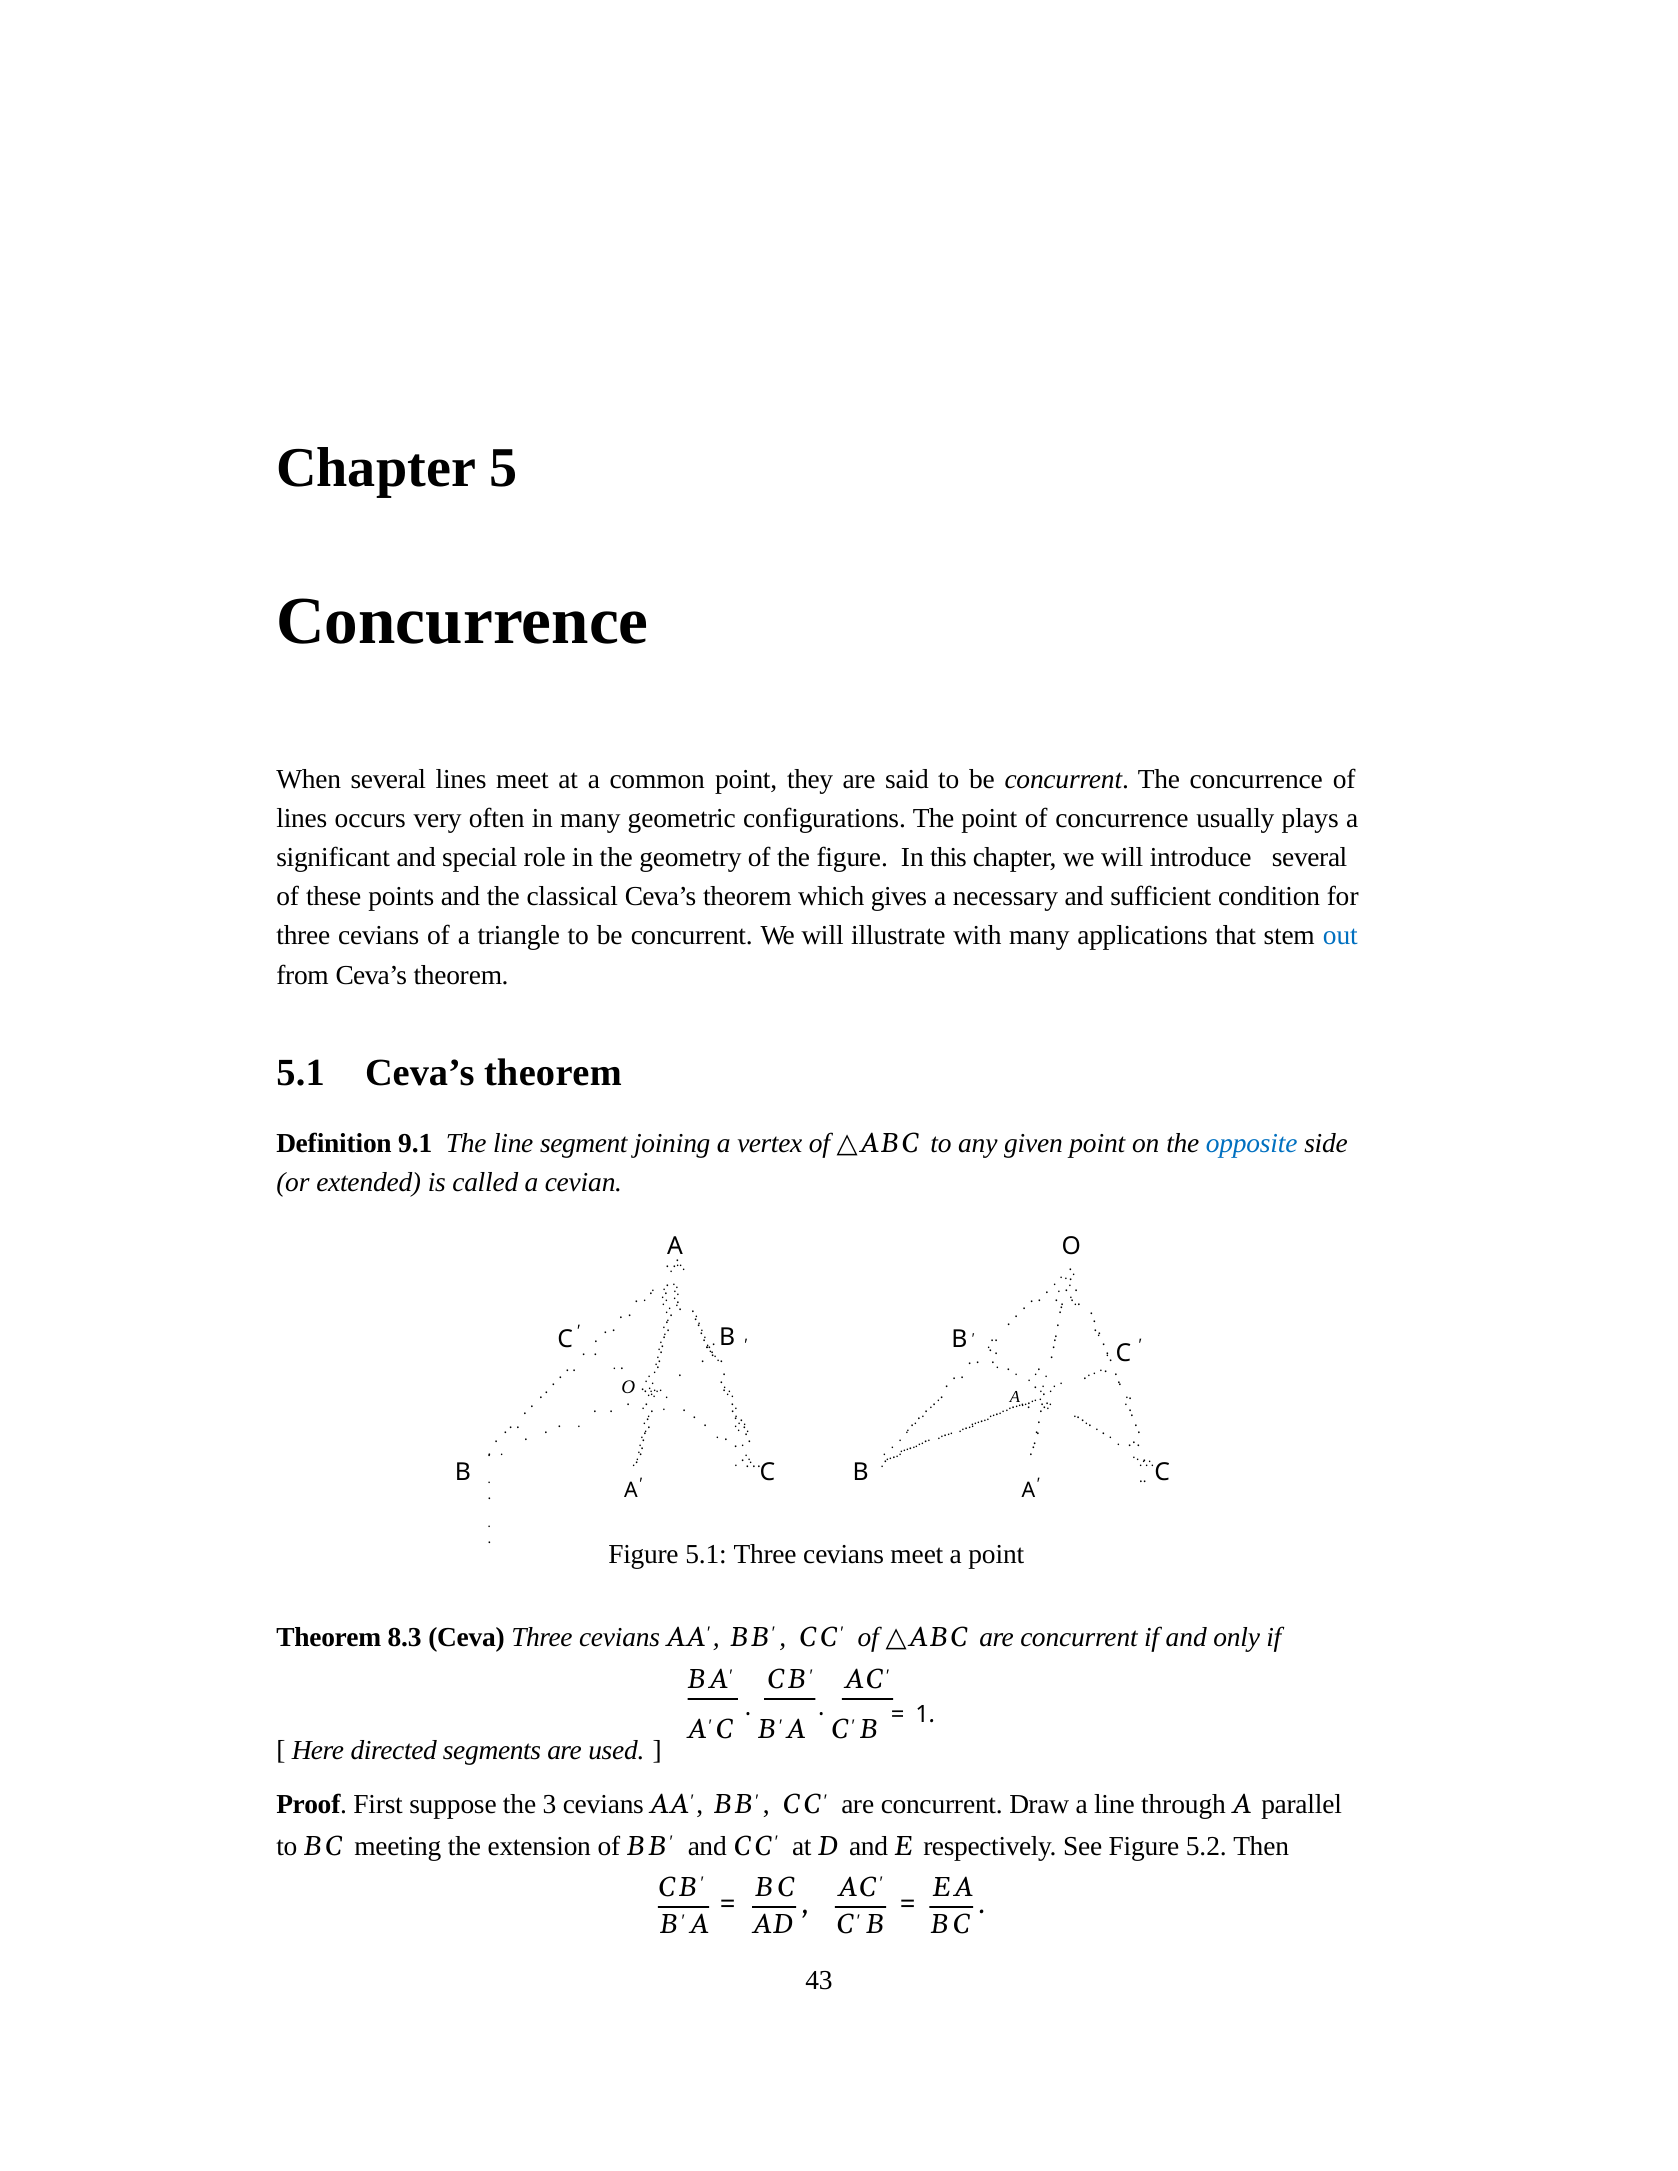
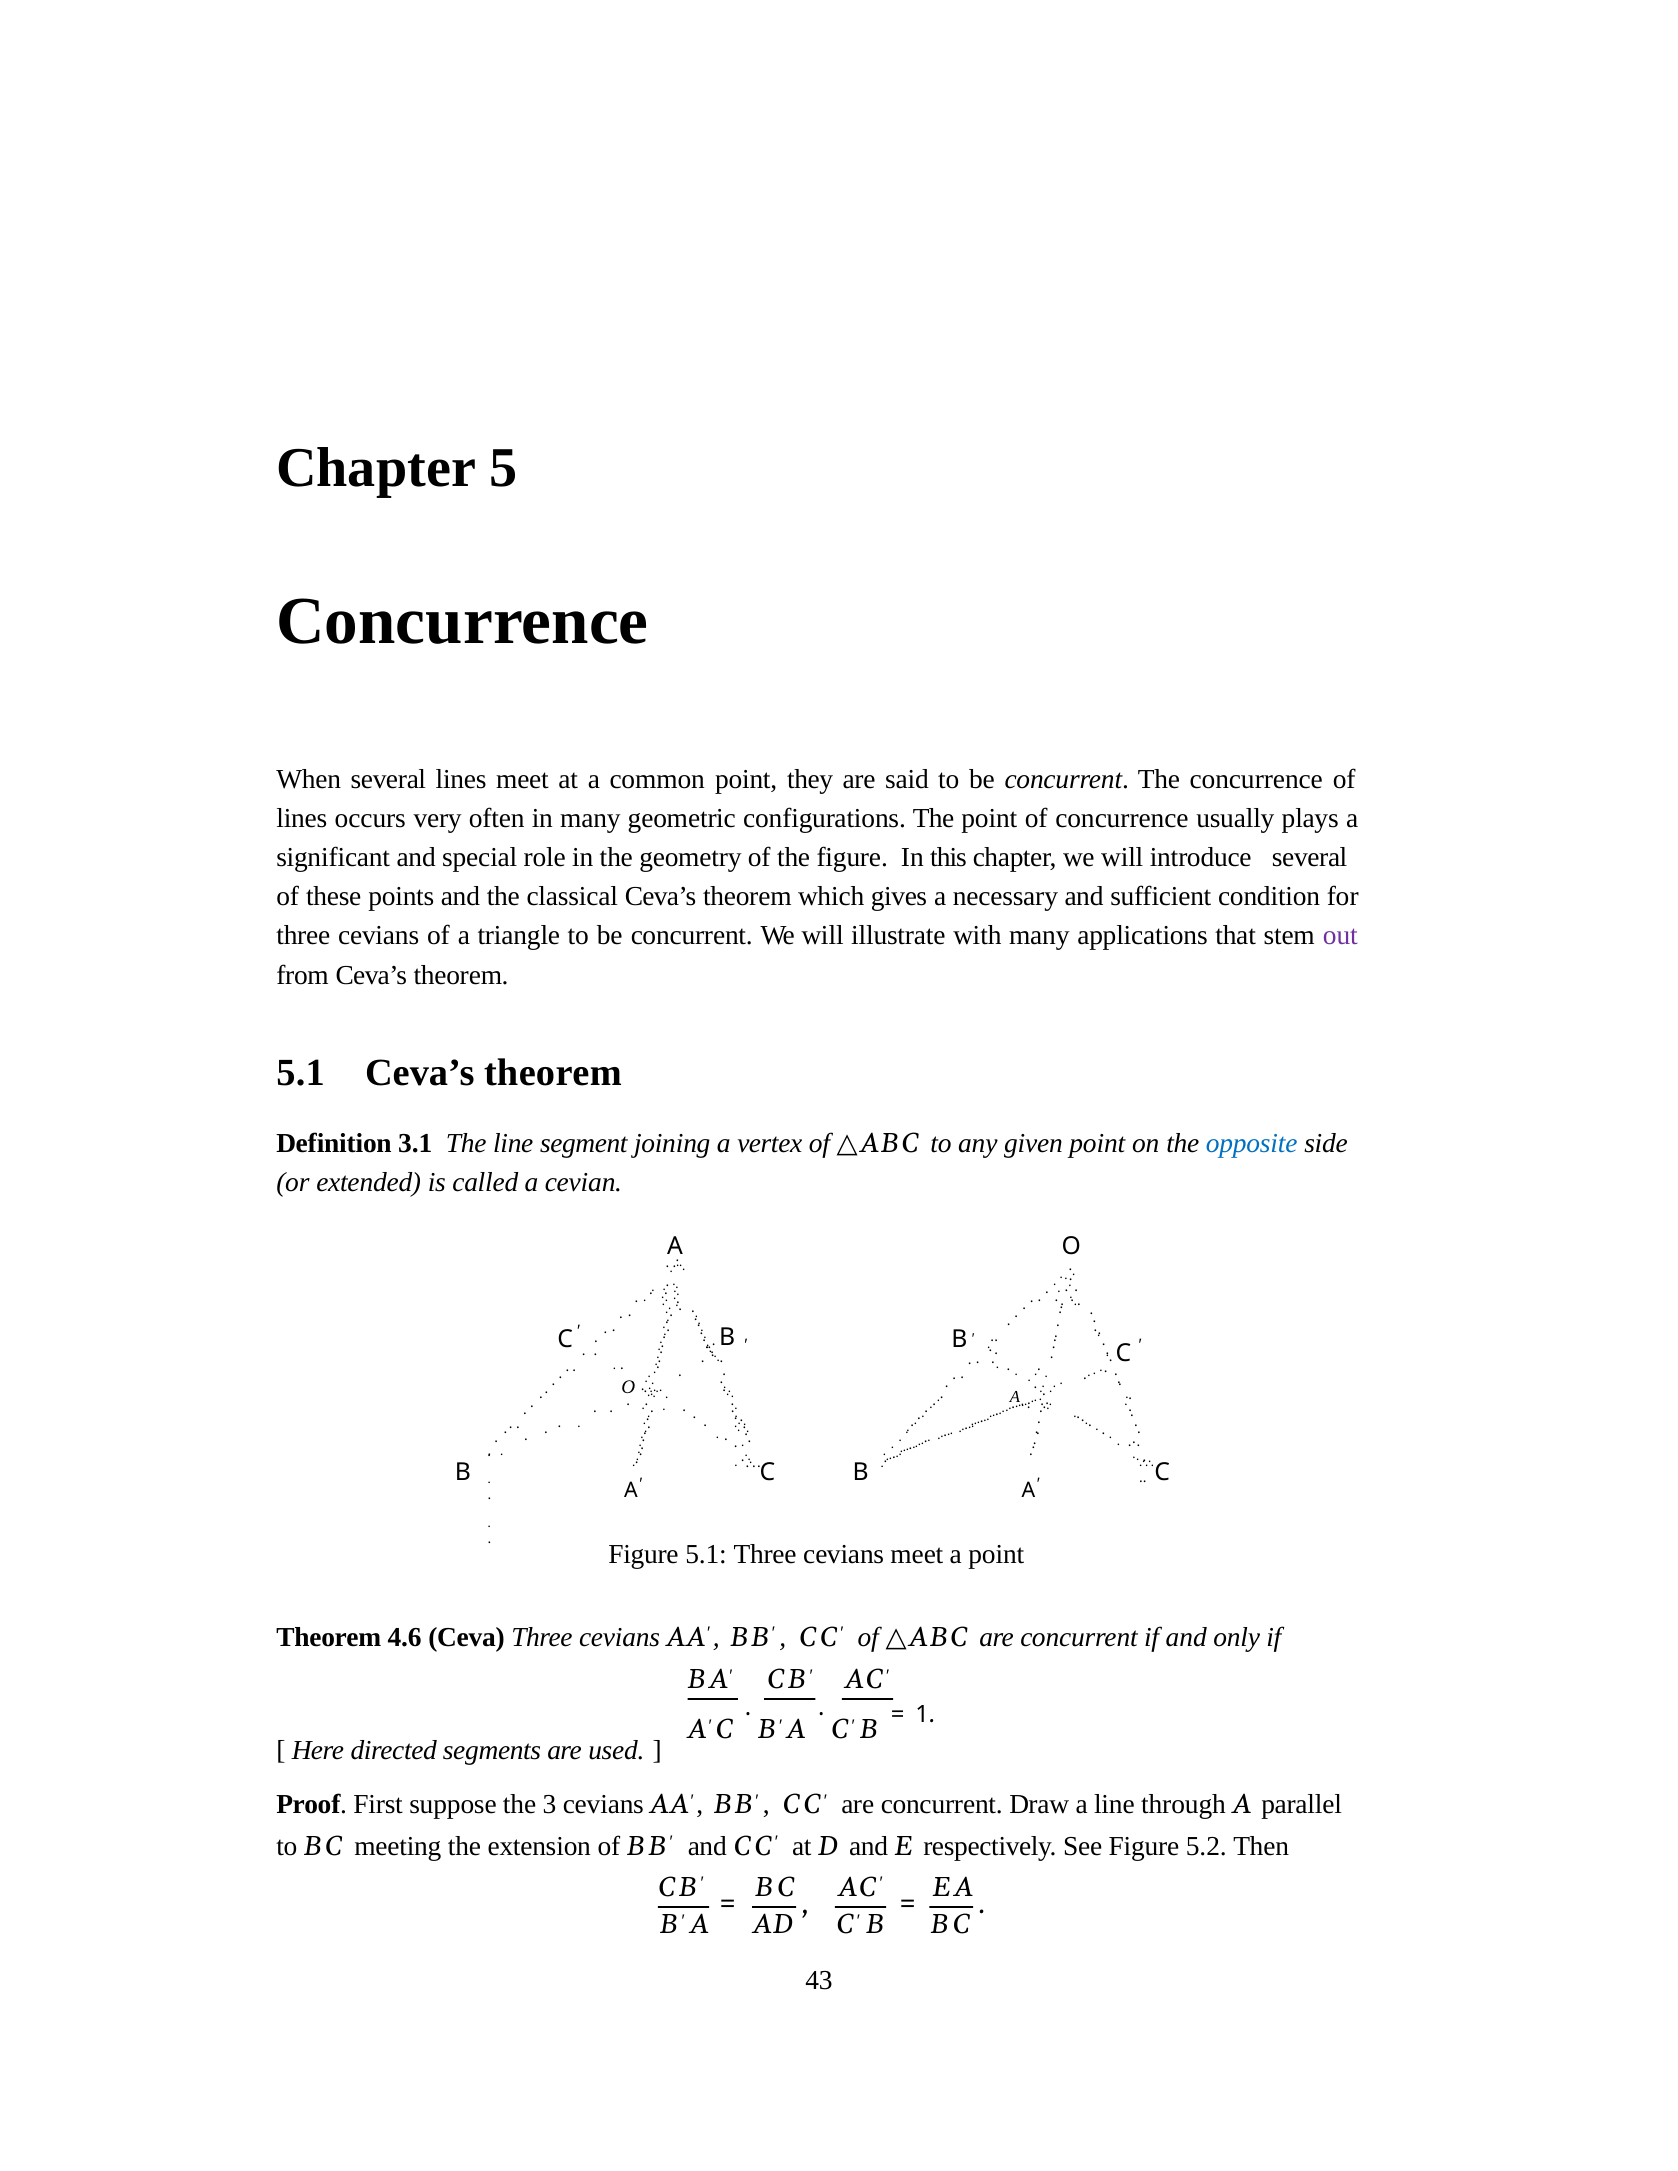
out colour: blue -> purple (1340, 936)
9.1: 9.1 -> 3.1 (415, 1143)
8.3: 8.3 -> 4.6 (405, 1637)
